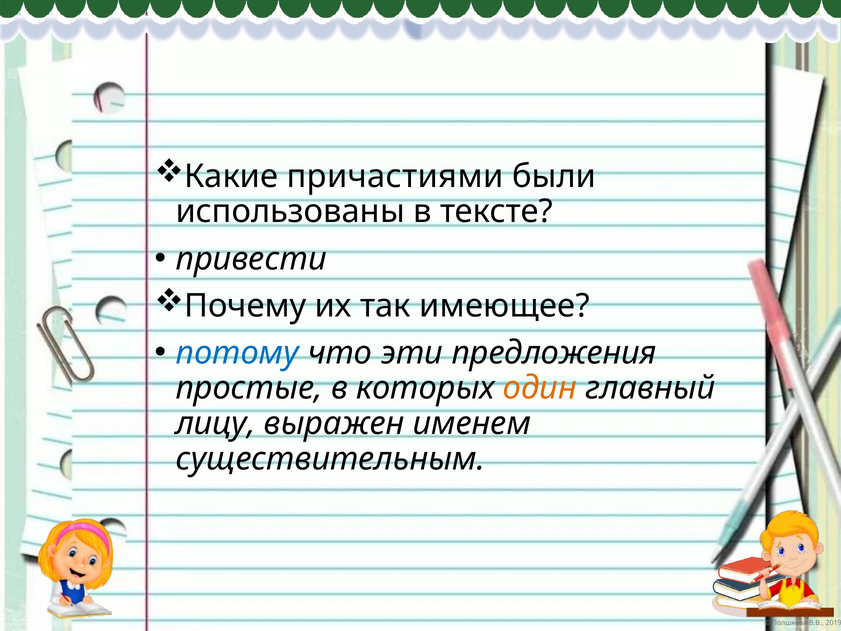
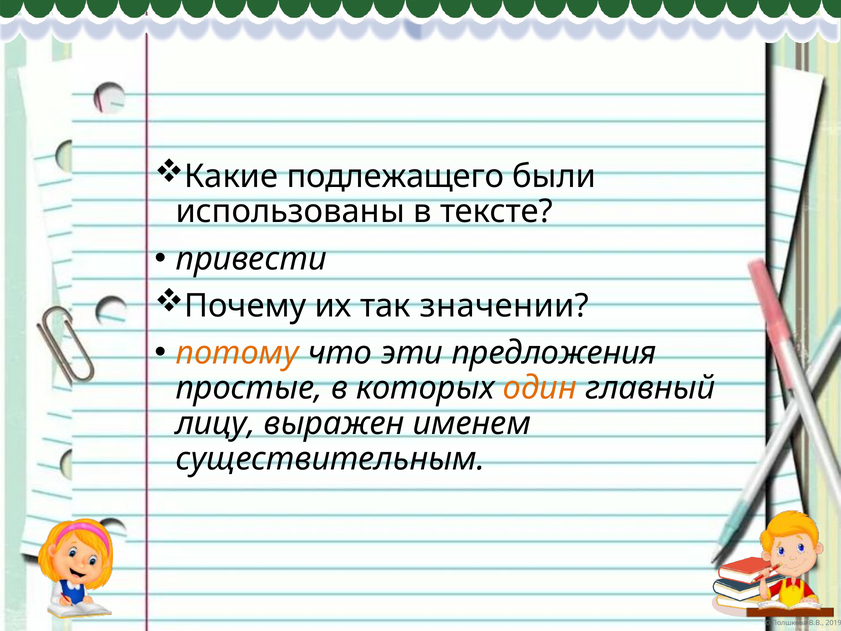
причастиями: причастиями -> подлежащего (395, 176)
имеющее: имеющее -> значении (504, 306)
потому colour: blue -> orange (237, 353)
